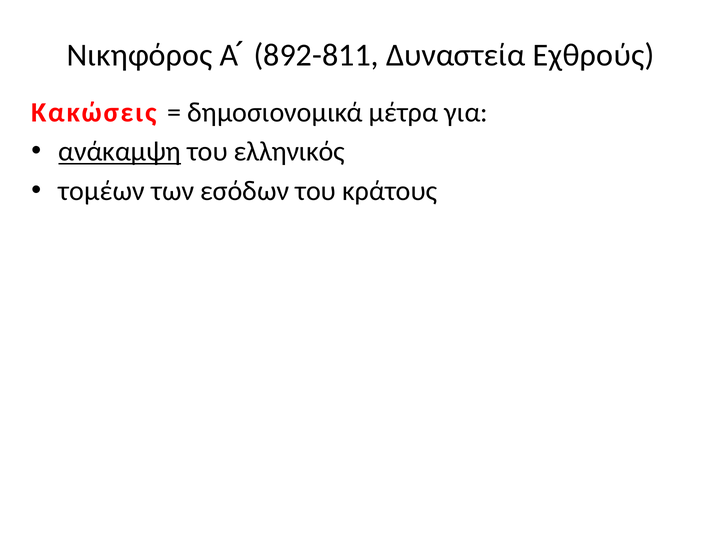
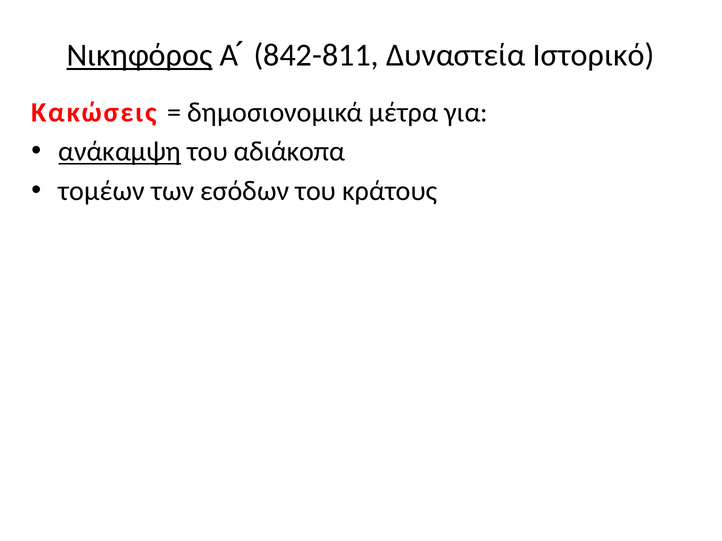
Νικηφόρος underline: none -> present (139, 55)
892-811: 892-811 -> 842-811 (316, 55)
Εχθρούς: Εχθρούς -> Ιστορικό (594, 55)
ελληνικός: ελληνικός -> αδιάκοπα (289, 152)
